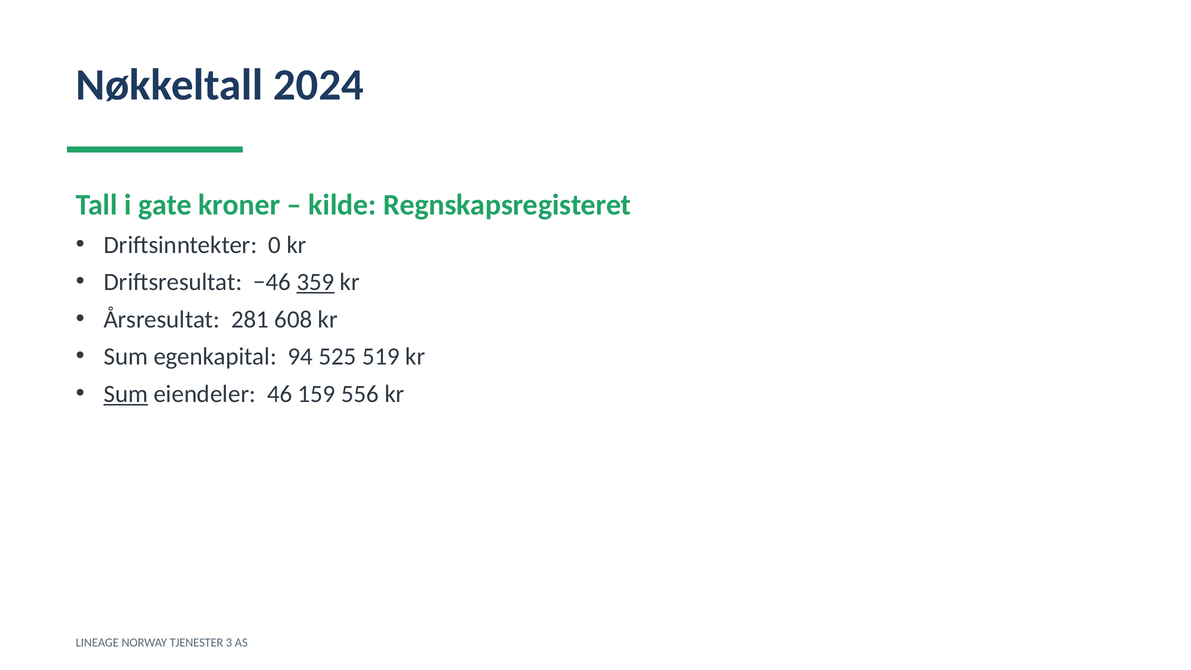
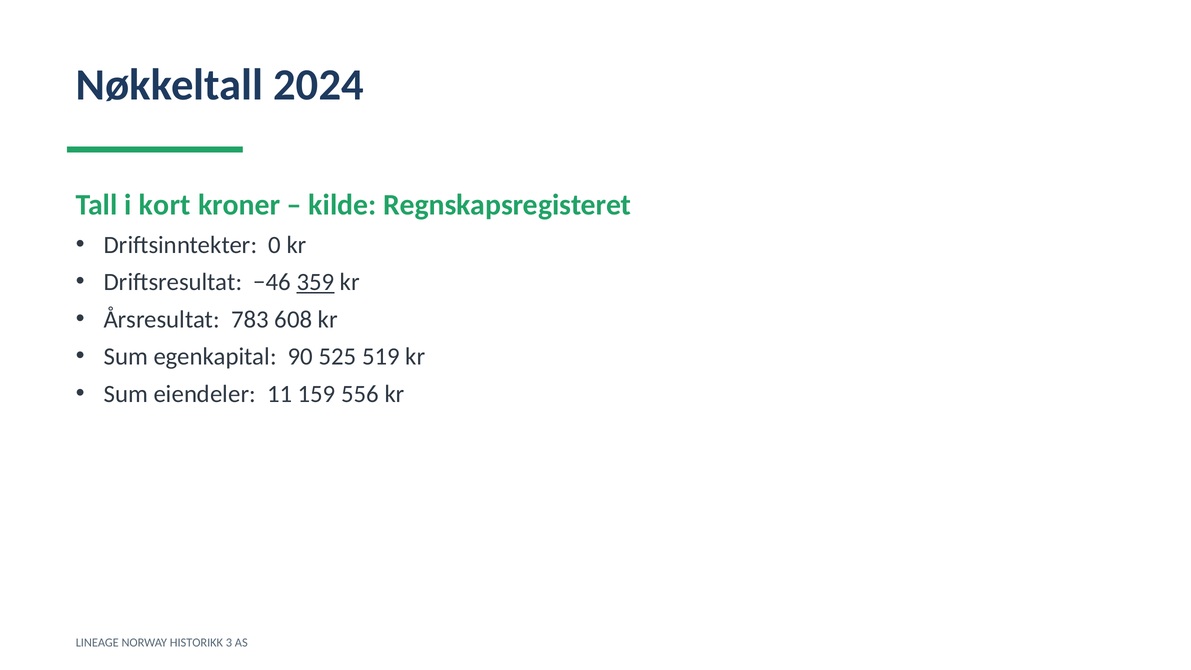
gate: gate -> kort (165, 205)
281: 281 -> 783 (250, 319)
94: 94 -> 90 (300, 357)
Sum underline: present -> none (126, 394)
46: 46 -> 11 (280, 394)
TJENESTER: TJENESTER -> HISTORIKK (196, 643)
